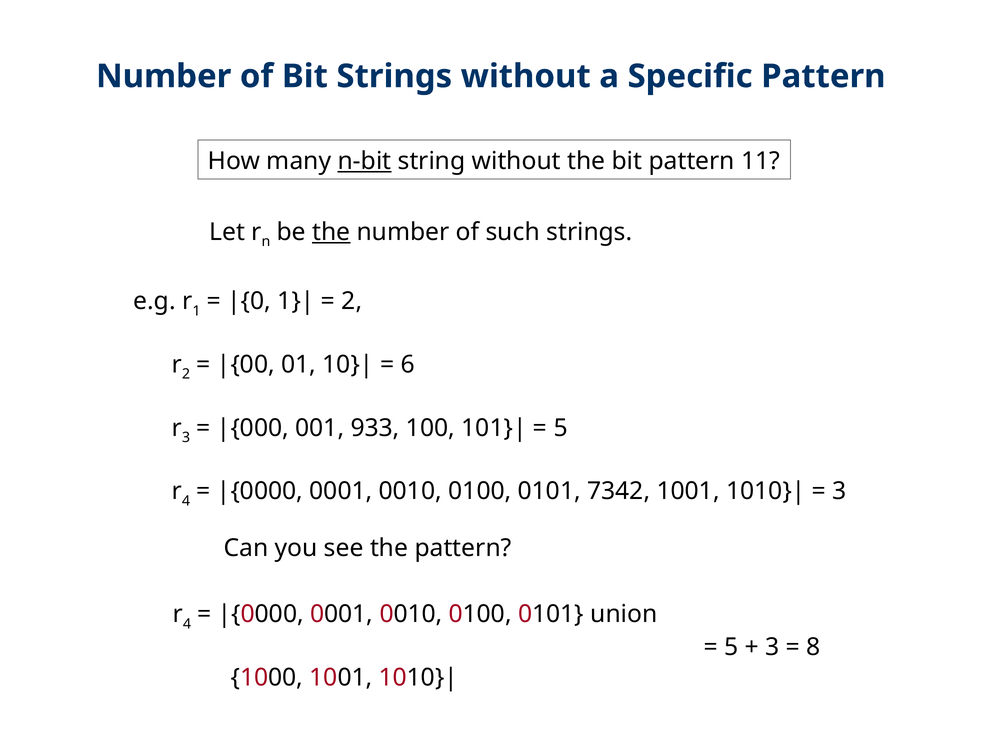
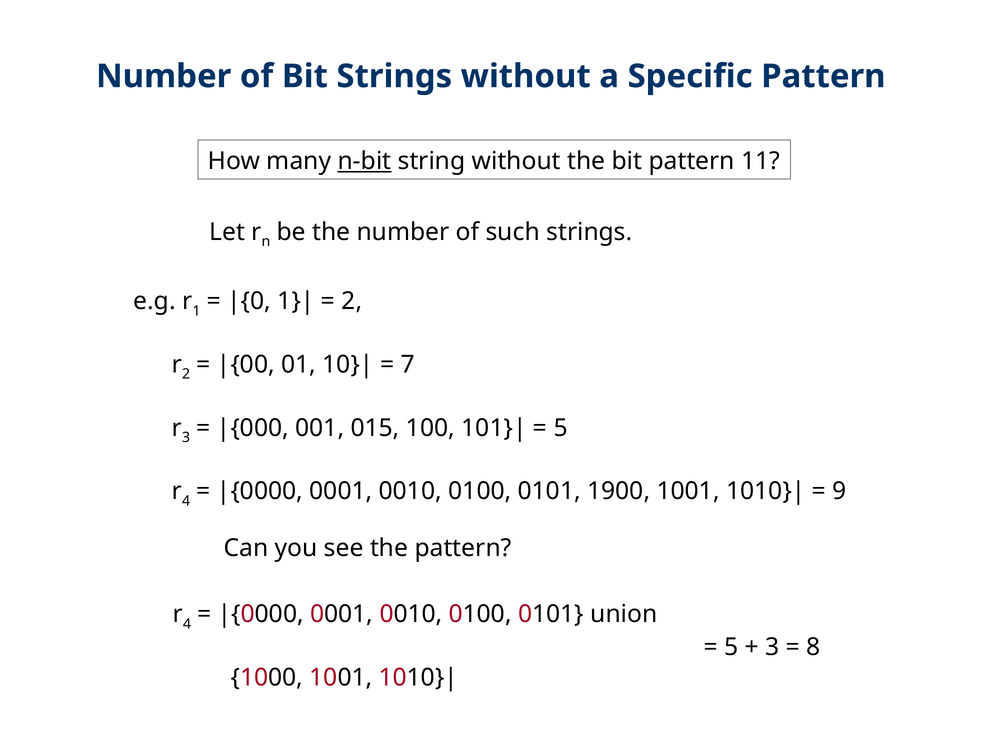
the underline: present -> none (331, 232)
6: 6 -> 7 (408, 365)
933: 933 -> 015 (375, 428)
7342: 7342 -> 1900 (619, 491)
3: 3 -> 9 (839, 491)
